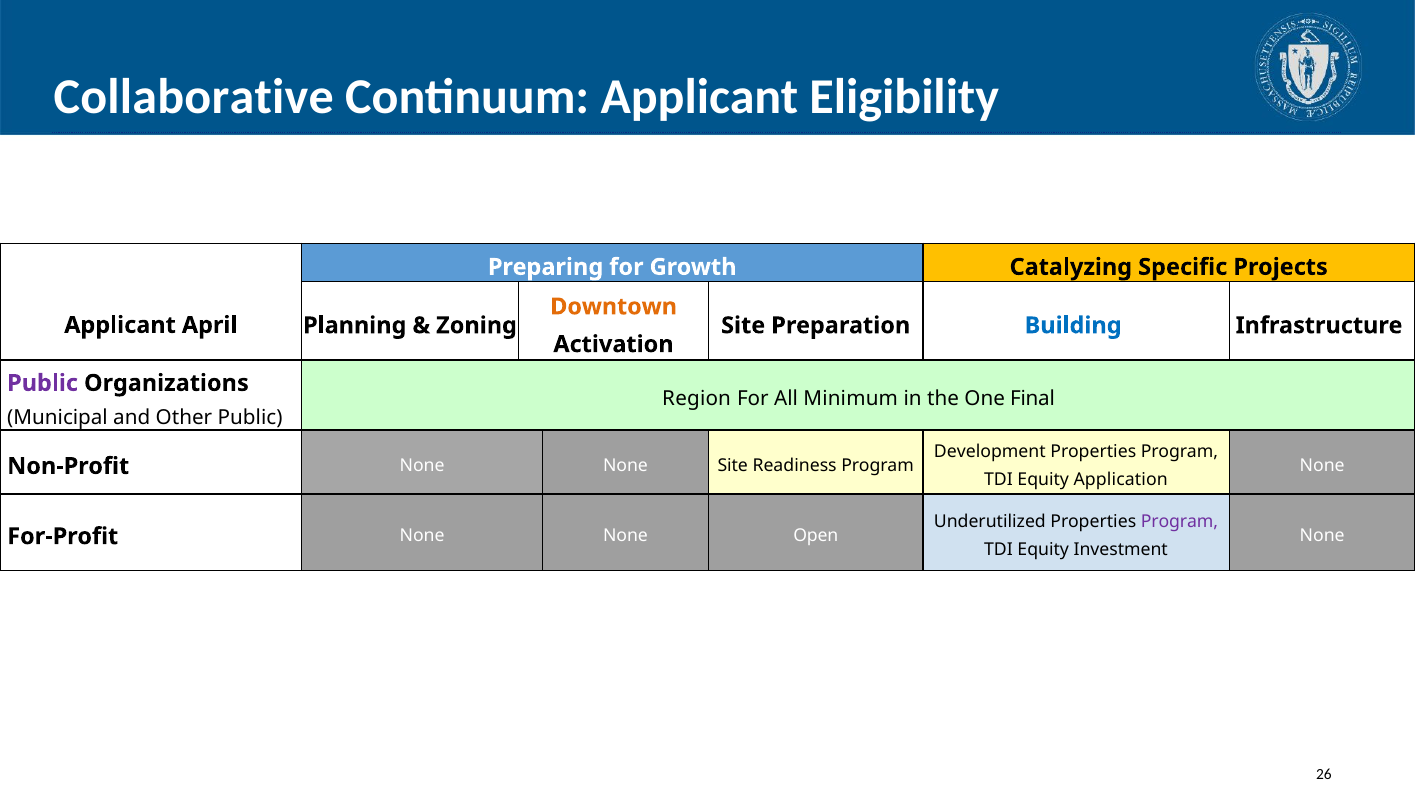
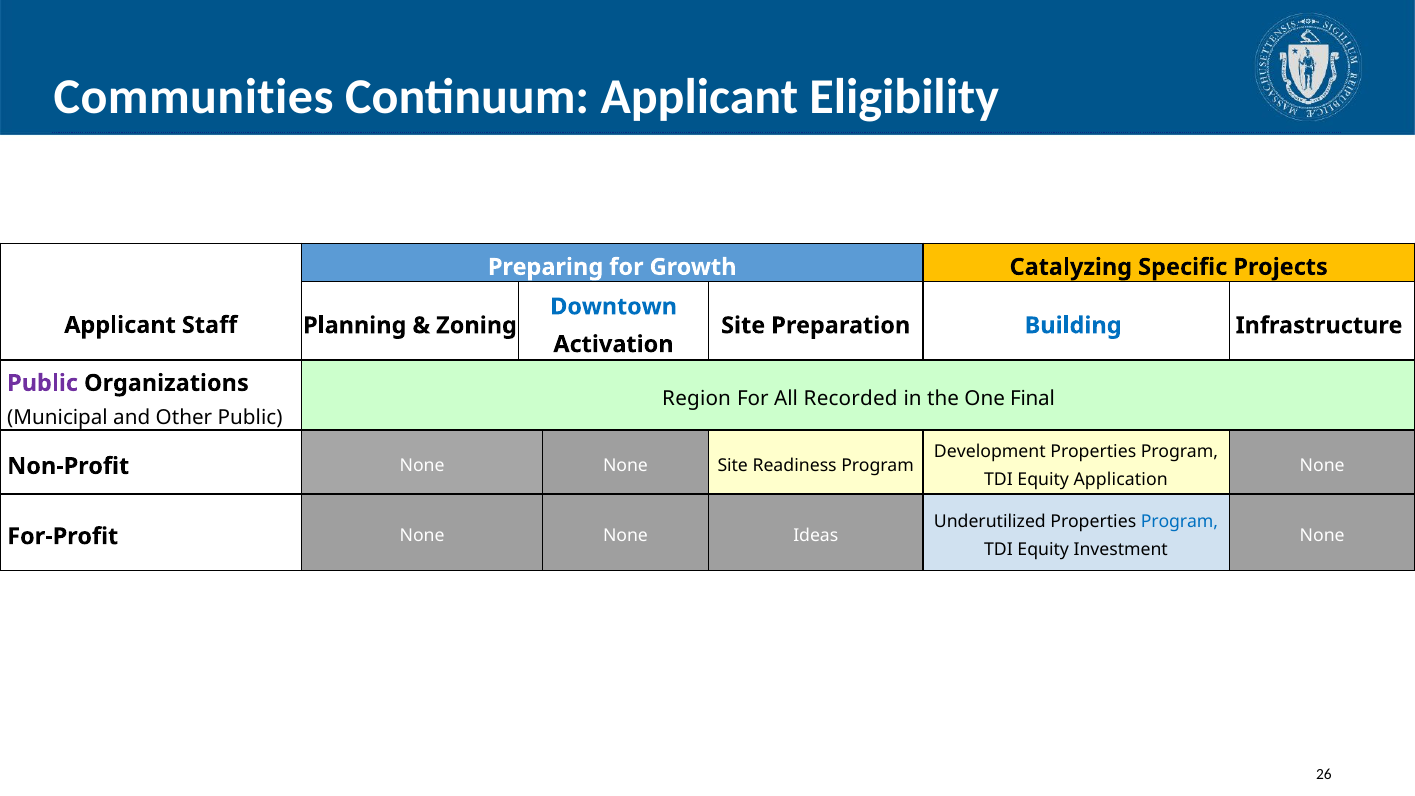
Collaborative: Collaborative -> Communities (194, 97)
Downtown colour: orange -> blue (614, 307)
April: April -> Staff (210, 325)
Minimum: Minimum -> Recorded (851, 399)
Program colour: purple -> blue (1180, 522)
Open: Open -> Ideas (816, 536)
